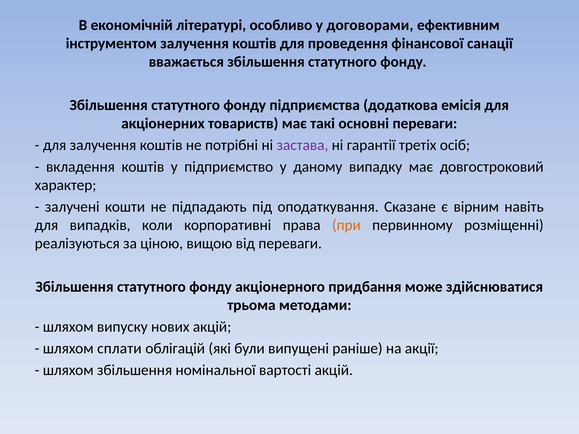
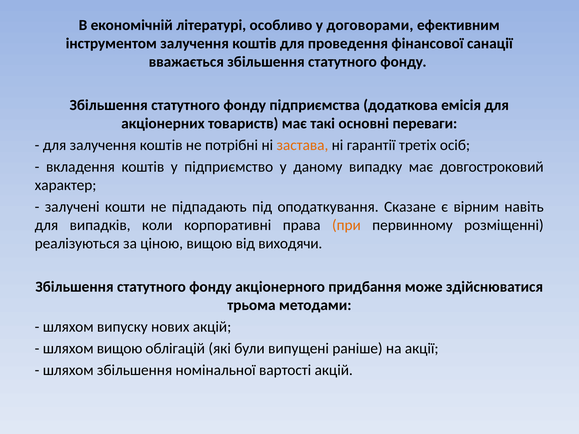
застава colour: purple -> orange (302, 145)
від переваги: переваги -> виходячи (290, 244)
шляхом сплати: сплати -> вищою (120, 349)
